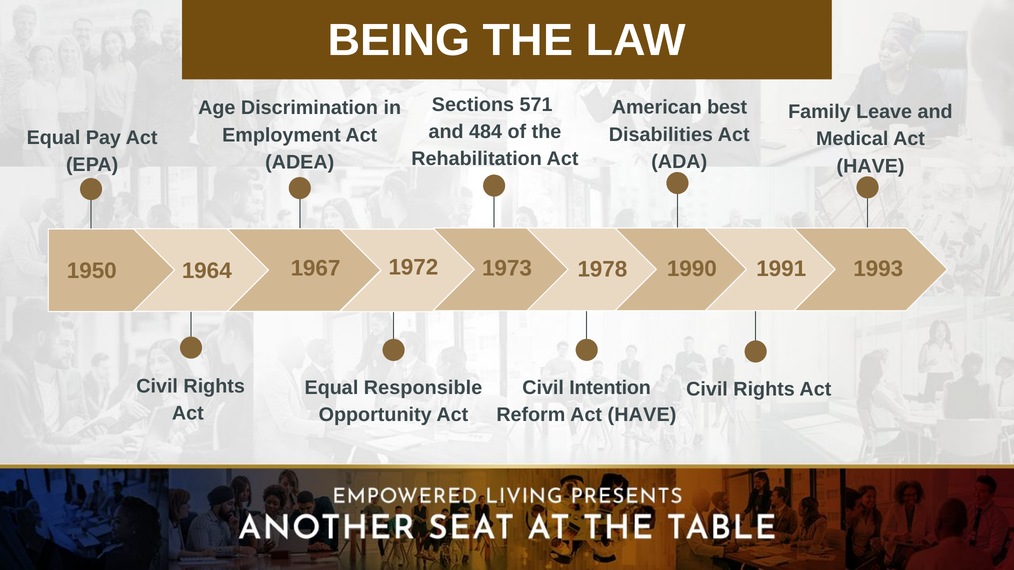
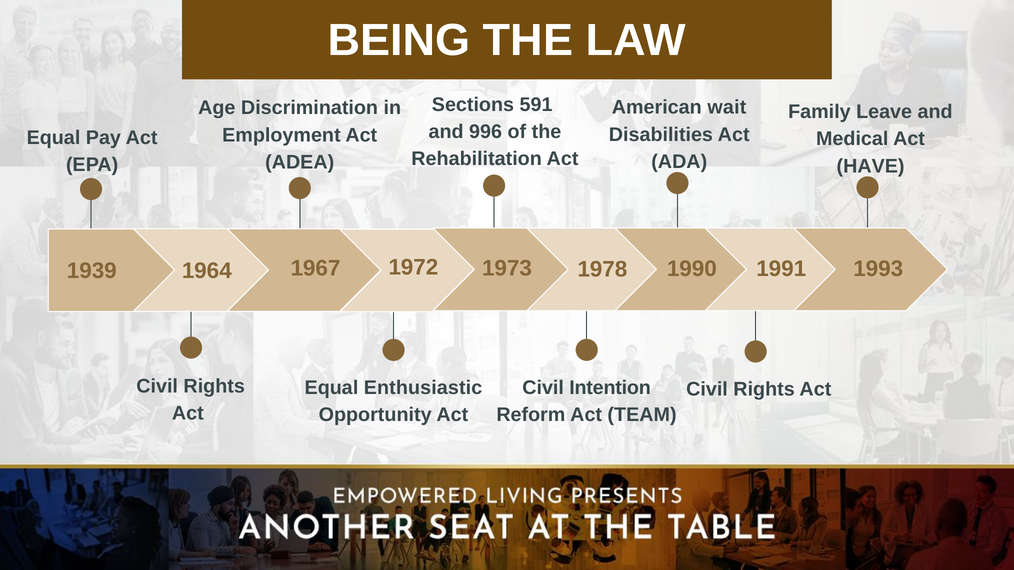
571: 571 -> 591 (536, 105)
best: best -> wait (727, 107)
484: 484 -> 996 (486, 132)
1950: 1950 -> 1939 (92, 271)
Responsible: Responsible -> Enthusiastic (423, 388)
Reform Act HAVE: HAVE -> TEAM (642, 415)
